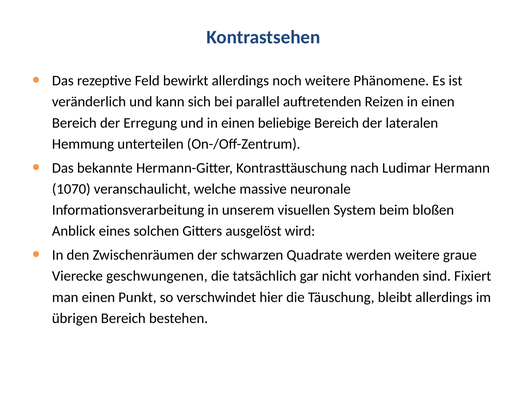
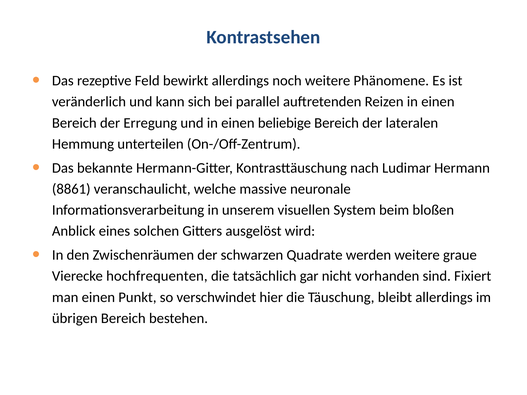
1070: 1070 -> 8861 (71, 189)
geschwungenen: geschwungenen -> hochfrequenten (157, 276)
